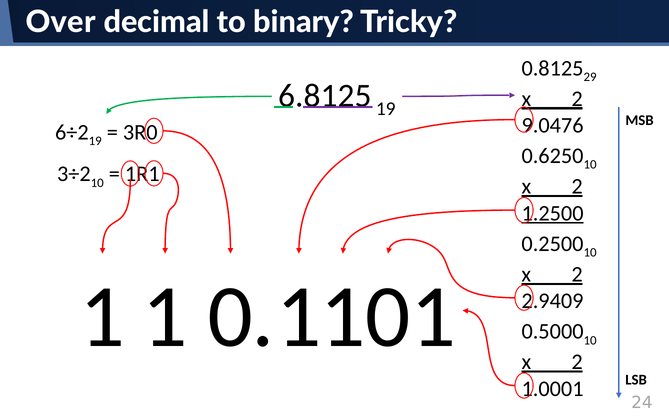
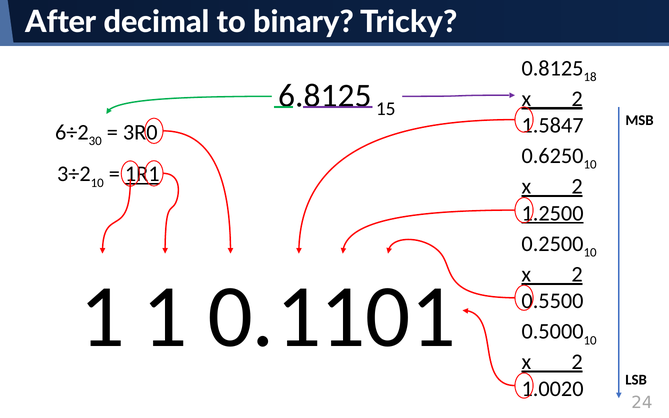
Over: Over -> After (61, 22)
29: 29 -> 18 (590, 77)
6.8125 19: 19 -> 15 (386, 109)
9.0476: 9.0476 -> 1.5847 (553, 125)
19: 19 -> 30 (95, 141)
1R1 underline: none -> present (142, 174)
2.9409: 2.9409 -> 0.5500 (552, 301)
1.0001: 1.0001 -> 1.0020 (553, 389)
